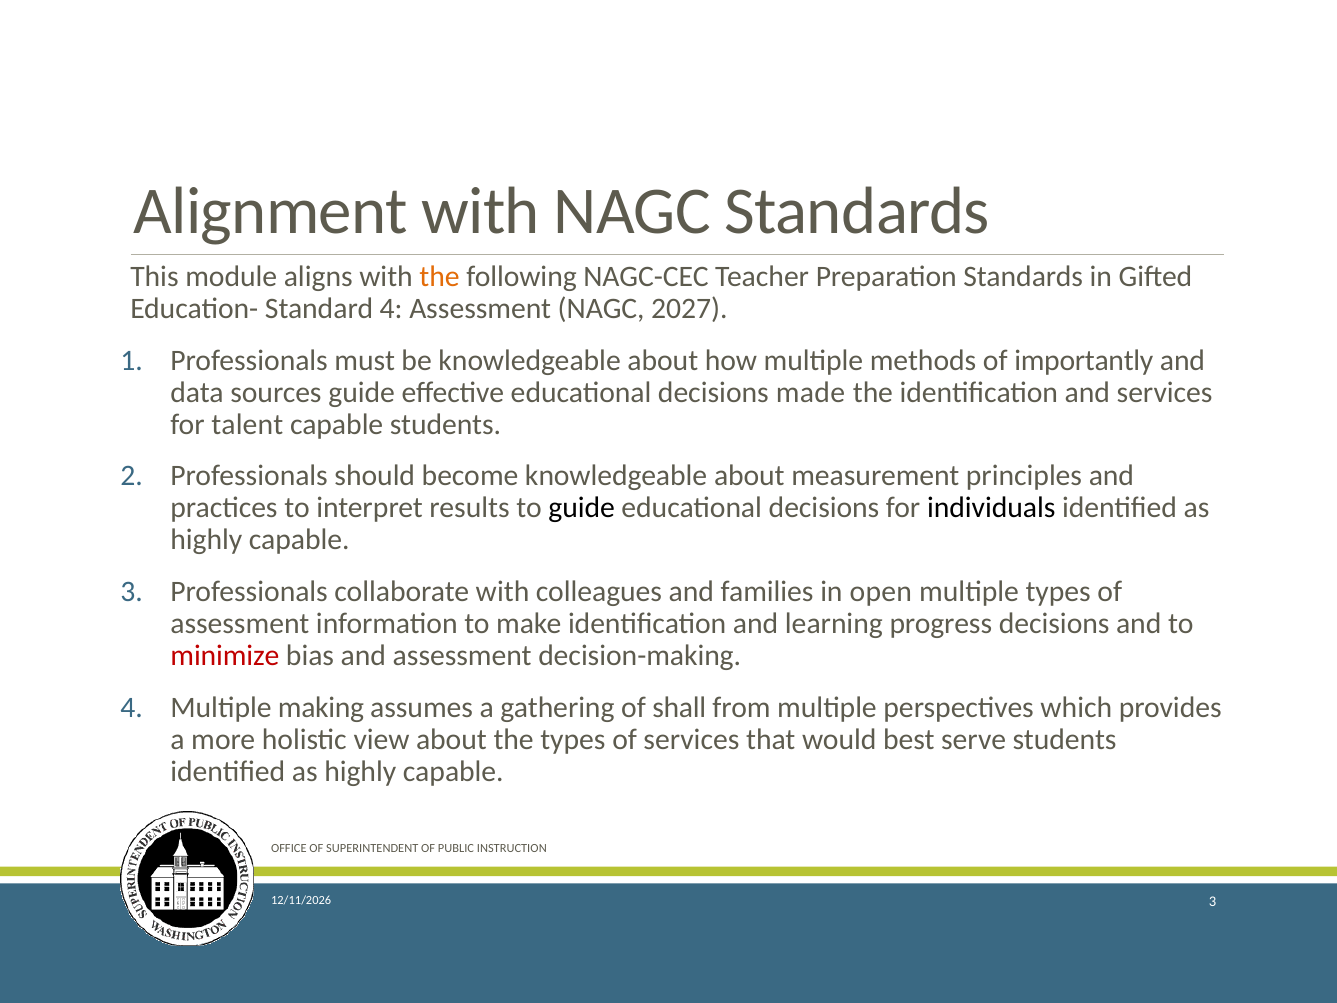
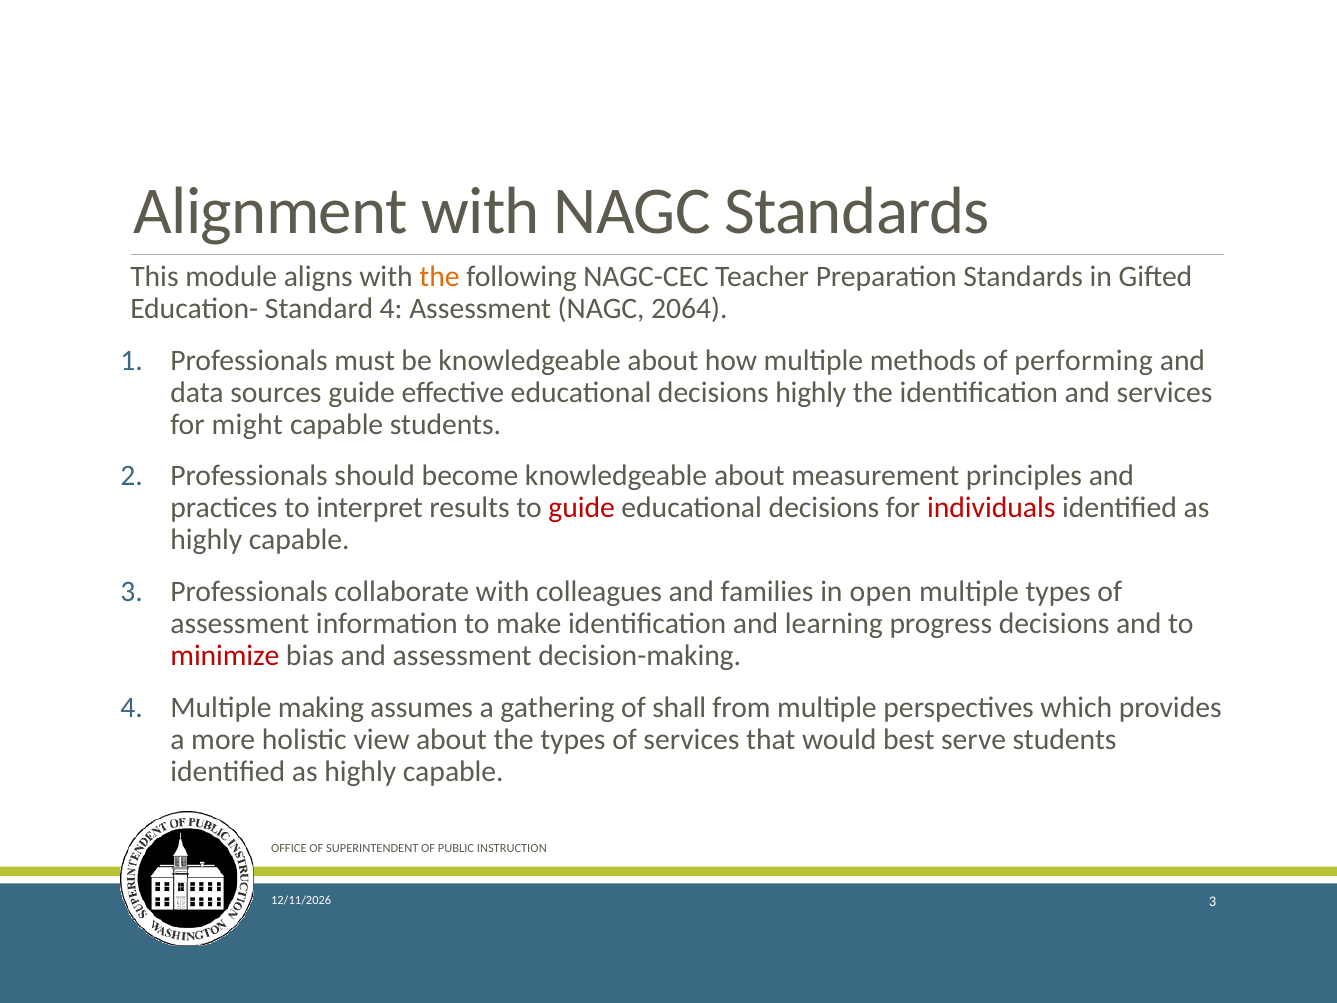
2027: 2027 -> 2064 (689, 309)
importantly: importantly -> performing (1084, 360)
decisions made: made -> highly (811, 392)
talent: talent -> might (247, 424)
guide colour: black -> red (582, 508)
individuals colour: black -> red (991, 508)
